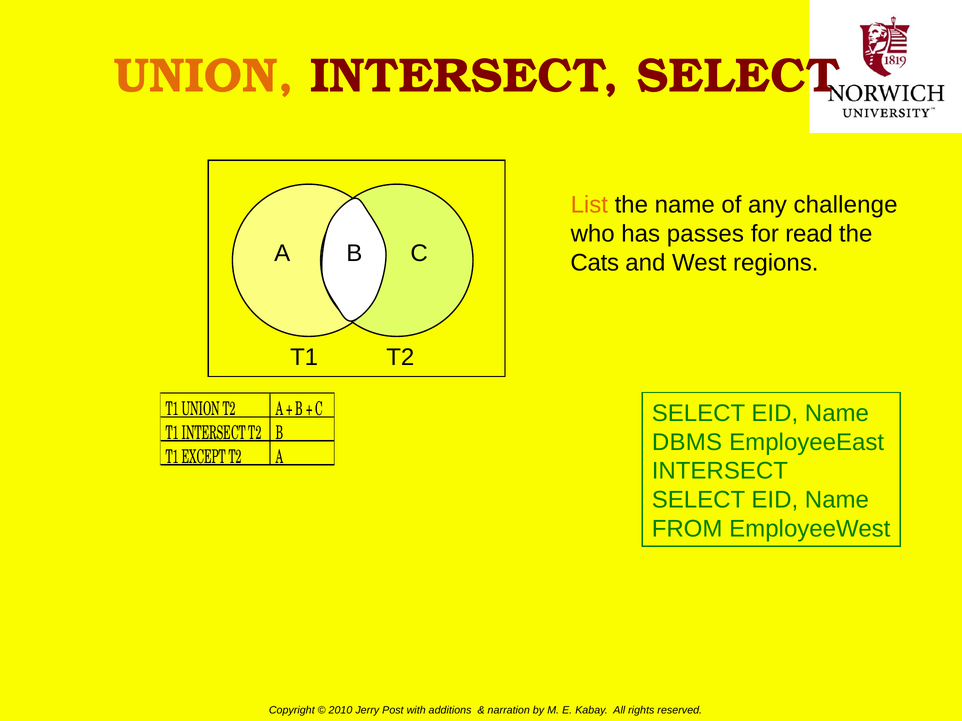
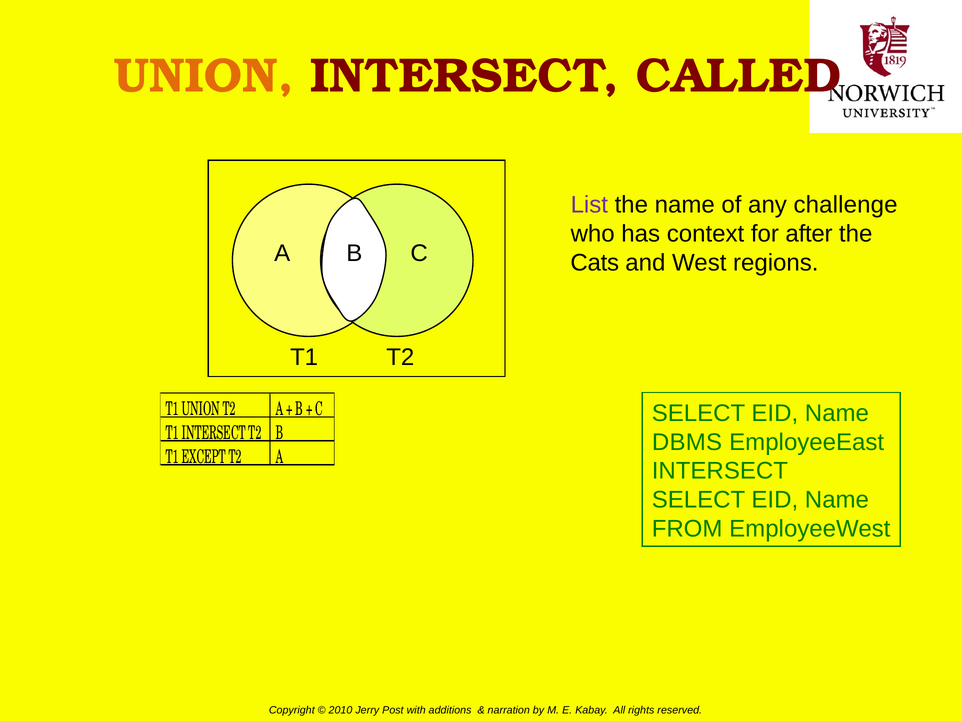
SELECT: SELECT -> CALLED (738, 76)
List colour: orange -> purple (589, 205)
passes: passes -> context (705, 234)
read: read -> after (809, 234)
